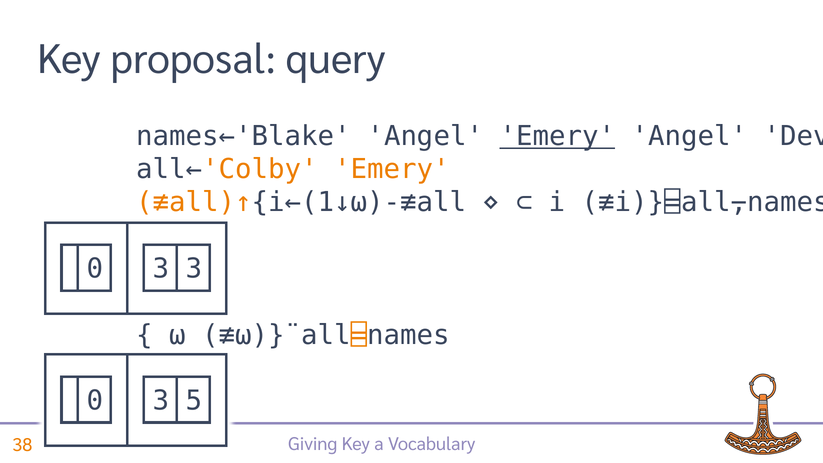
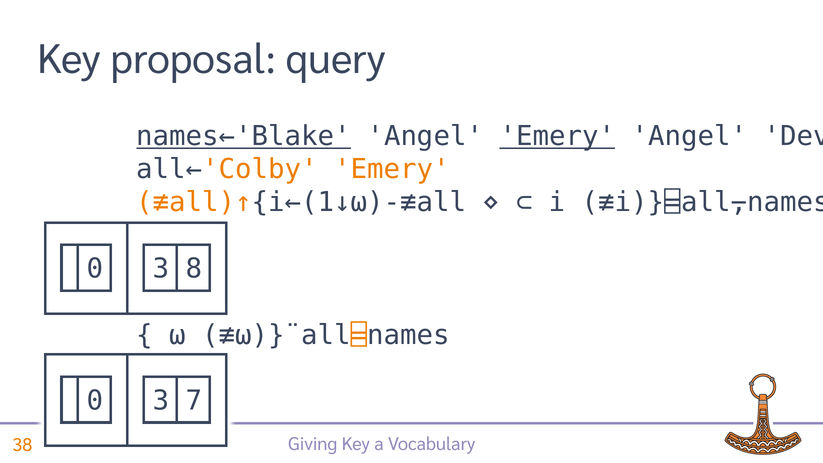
names←'Blake underline: none -> present (244, 136)
3 3: 3 -> 8 (194, 269)
5: 5 -> 7 (194, 401)
